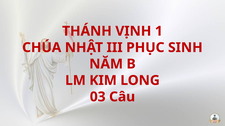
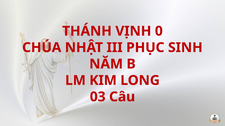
1: 1 -> 0 (159, 31)
